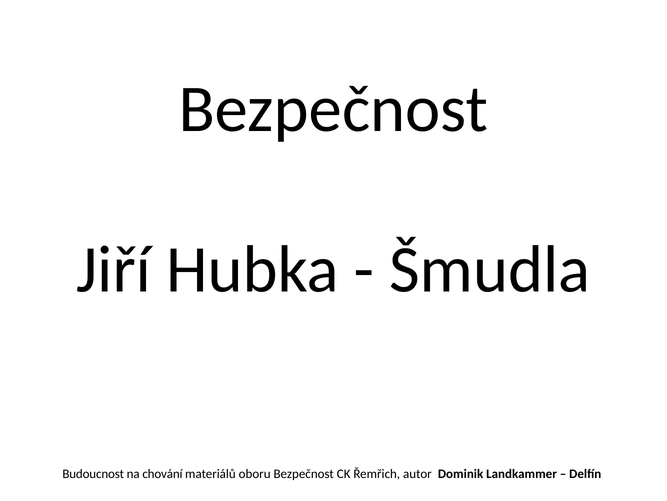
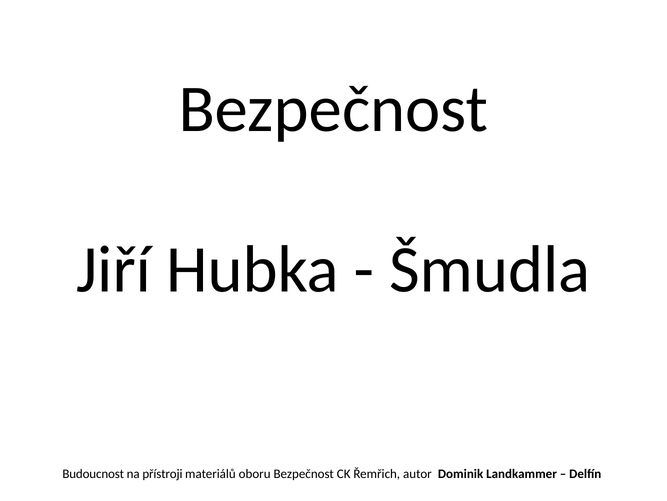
chování: chování -> přístroji (162, 473)
